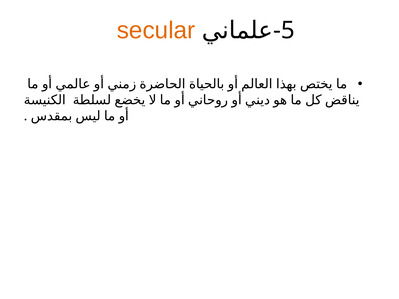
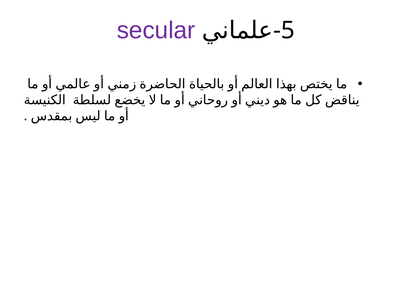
secular colour: orange -> purple (156, 30)
